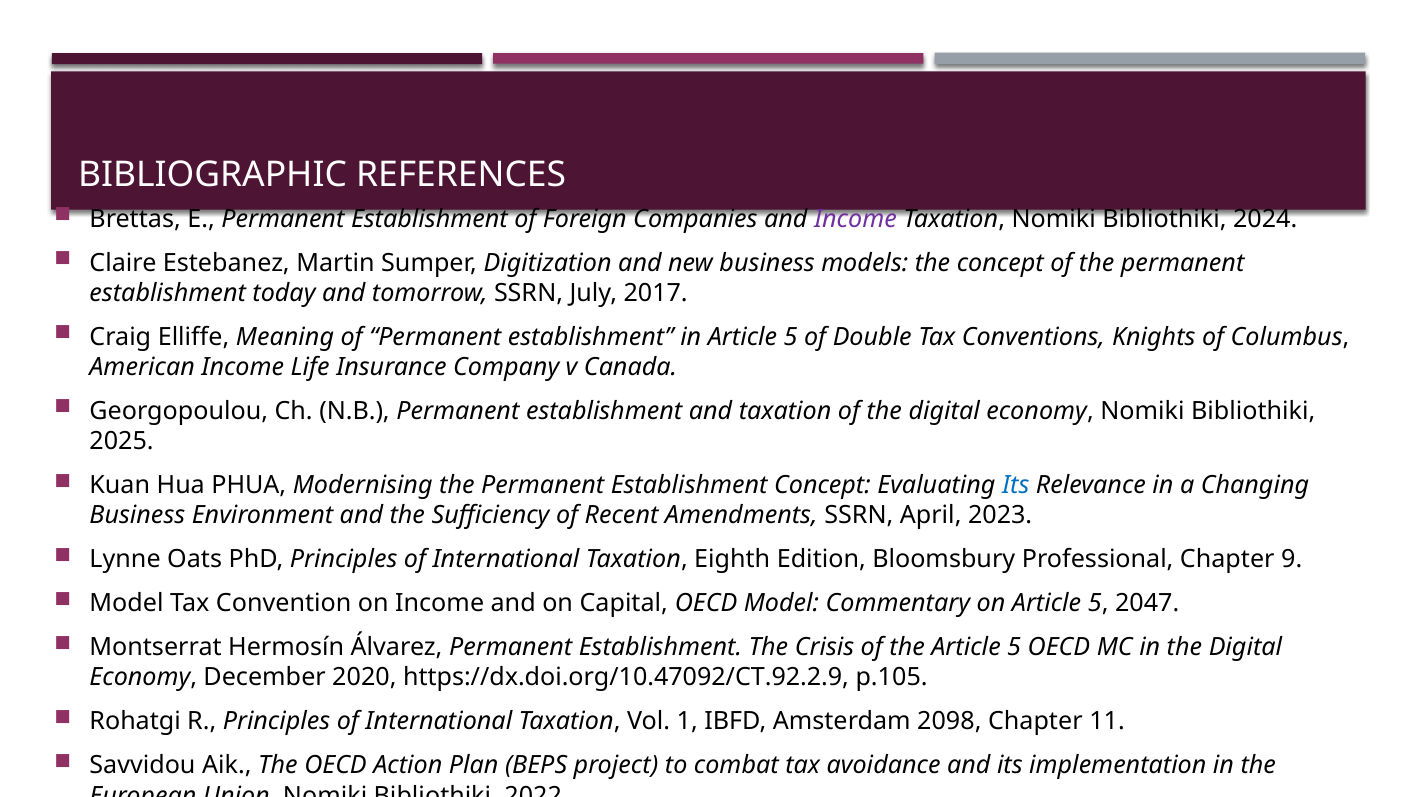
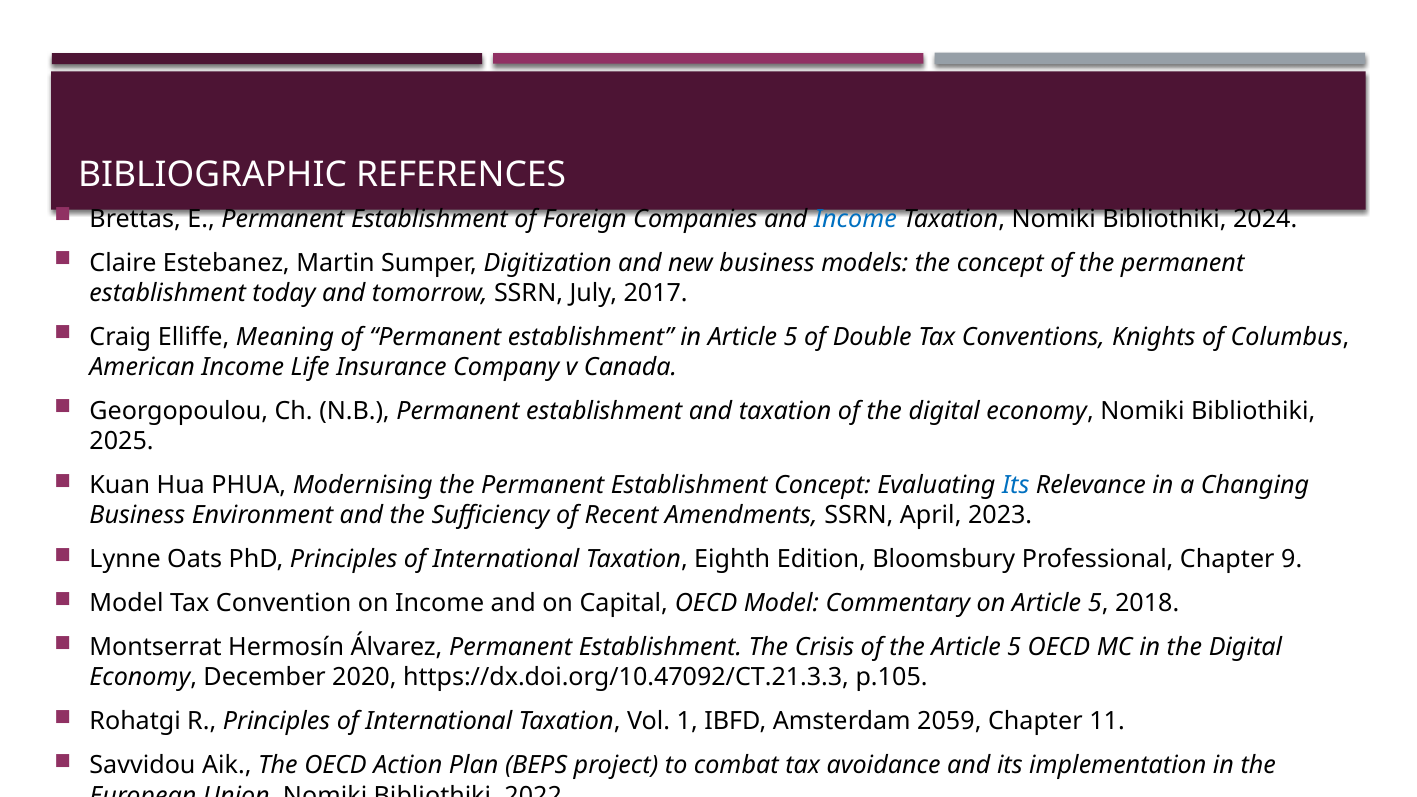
Income colour: purple -> blue (855, 219)
2047: 2047 -> 2018 (1147, 604)
https://dx.doi.org/10.47092/CT.92.2.9: https://dx.doi.org/10.47092/CT.92.2.9 -> https://dx.doi.org/10.47092/CT.21.3.3 (626, 678)
2098: 2098 -> 2059 (949, 722)
